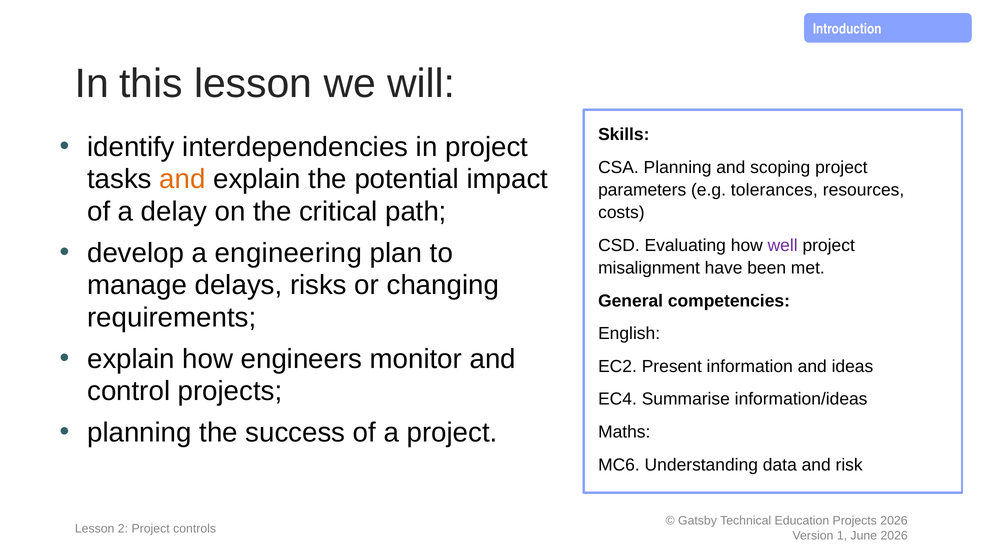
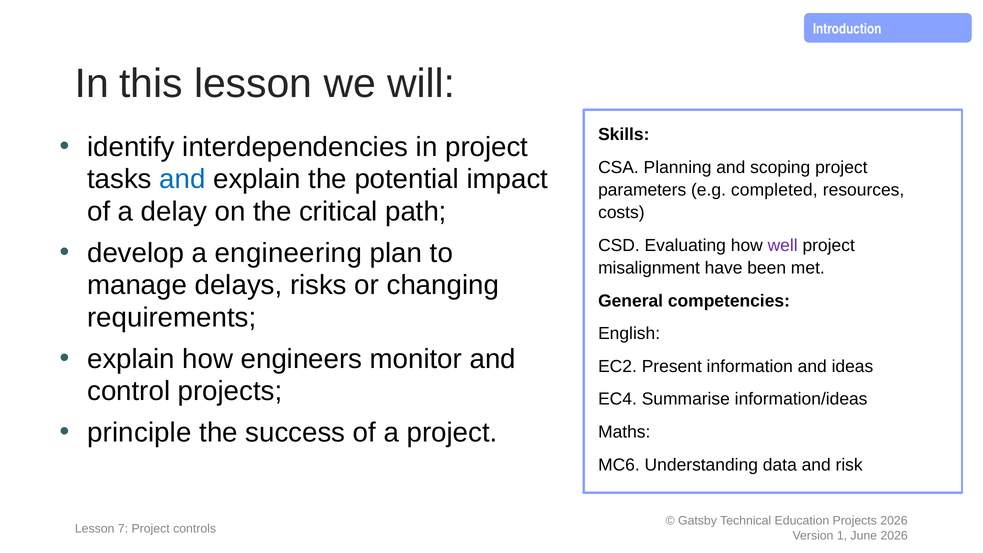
and colour: orange -> blue (182, 179)
tolerances: tolerances -> completed (774, 190)
planning: planning -> principle (139, 433)
2: 2 -> 7 (123, 529)
